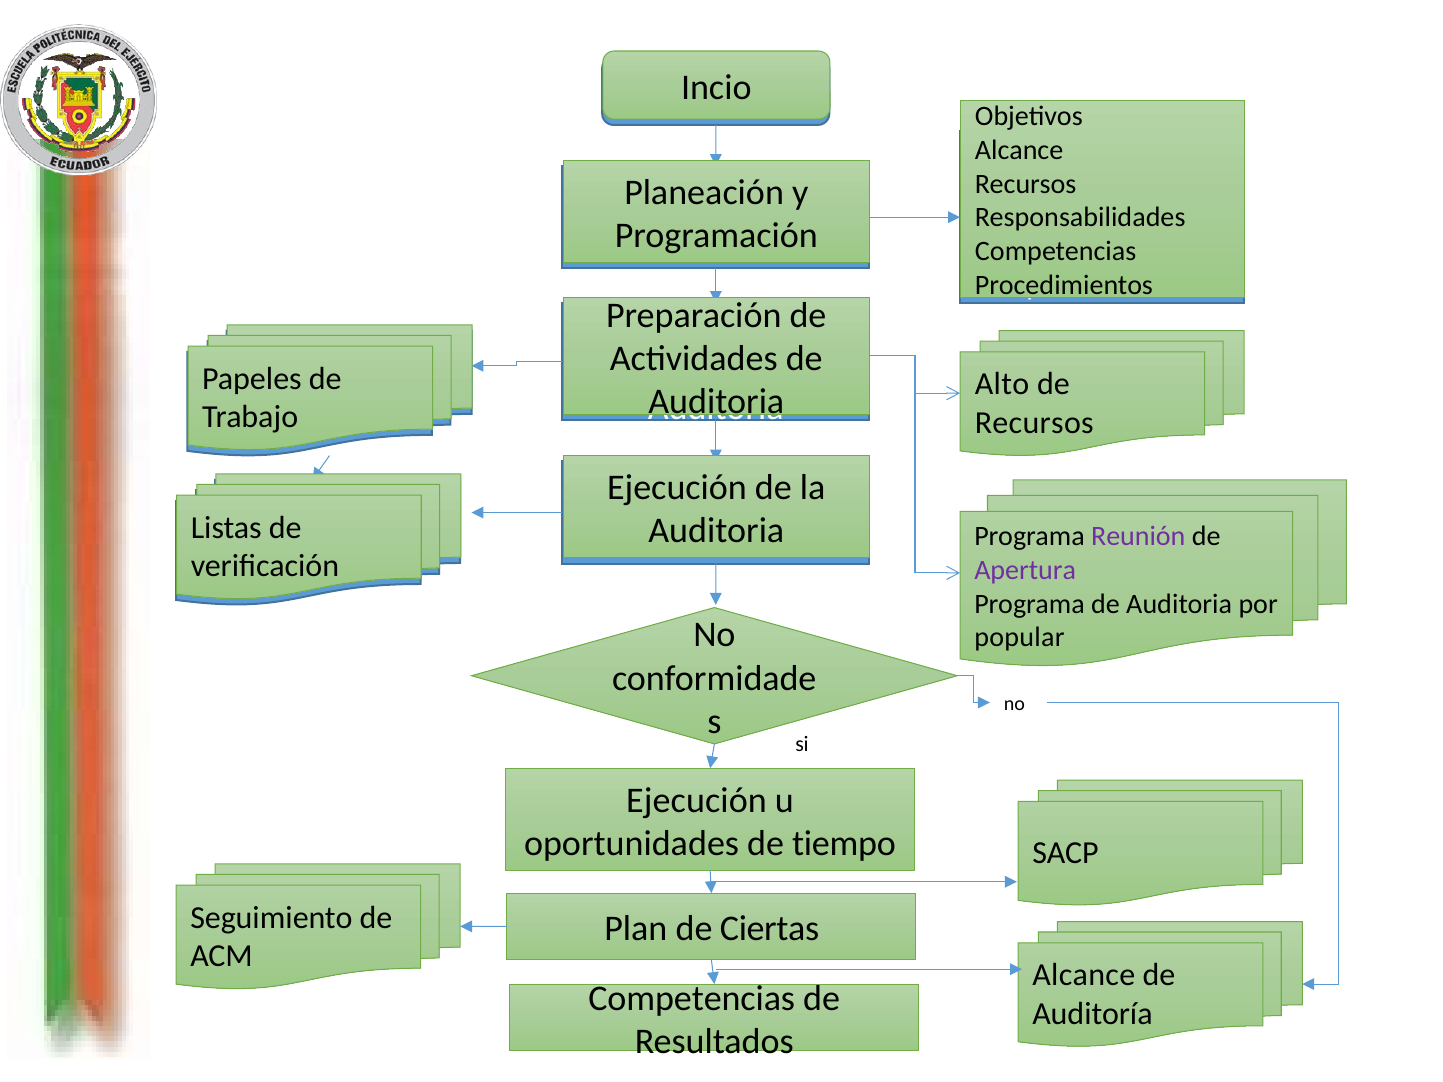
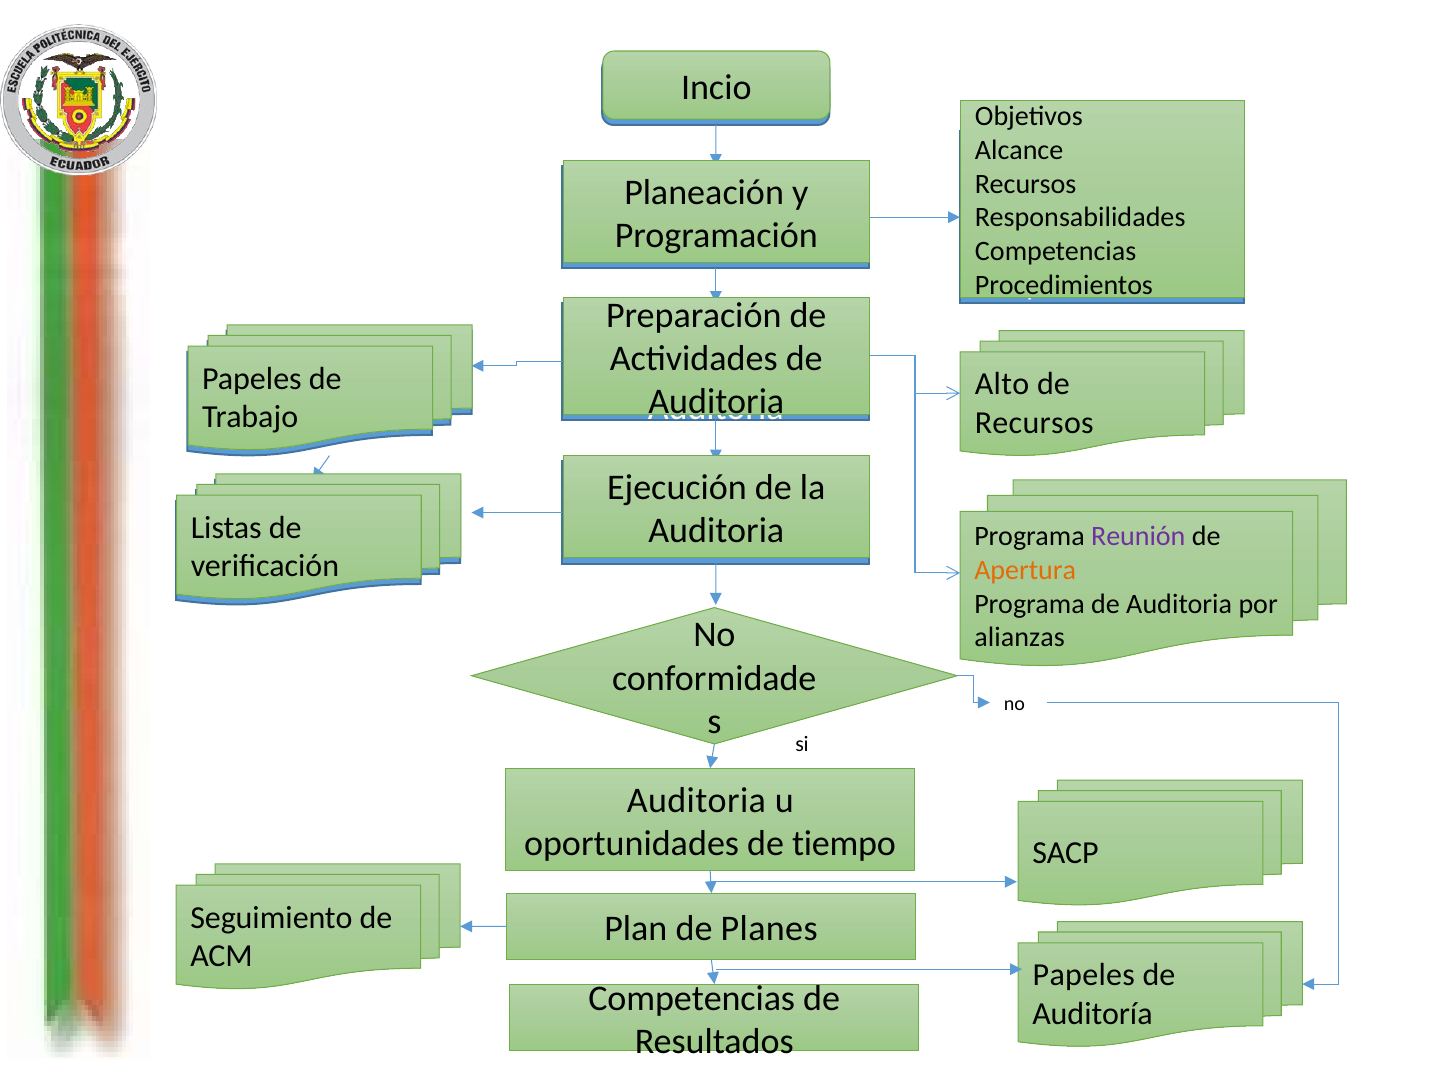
Apertura colour: purple -> orange (1025, 570)
popular: popular -> alianzas (1020, 638)
Ejecución: Ejecución -> Auditoria (696, 800)
Ciertas: Ciertas -> Planes (769, 929)
Alcance: Alcance -> Papeles (1084, 975)
